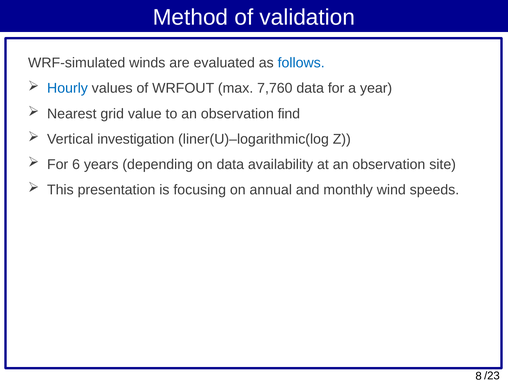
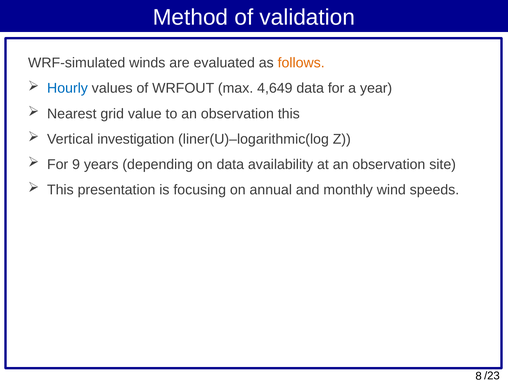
follows colour: blue -> orange (301, 63)
7,760: 7,760 -> 4,649 (275, 88)
observation find: find -> this (289, 114)
6: 6 -> 9 (76, 165)
